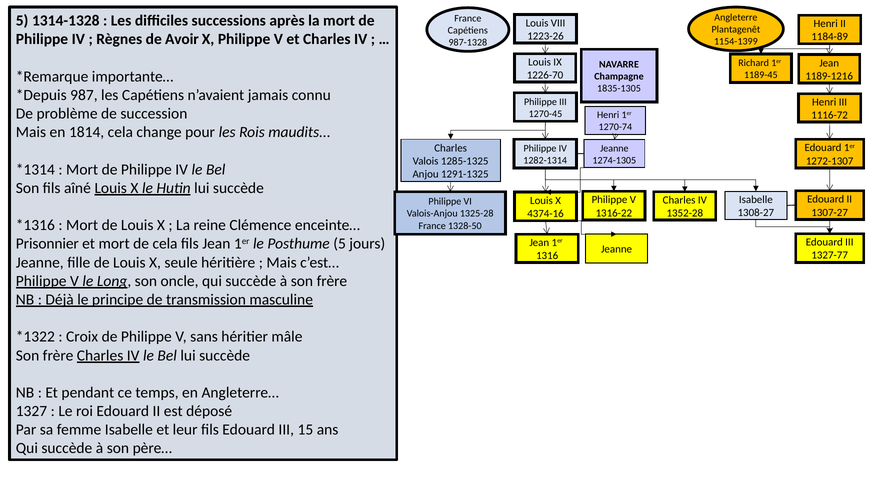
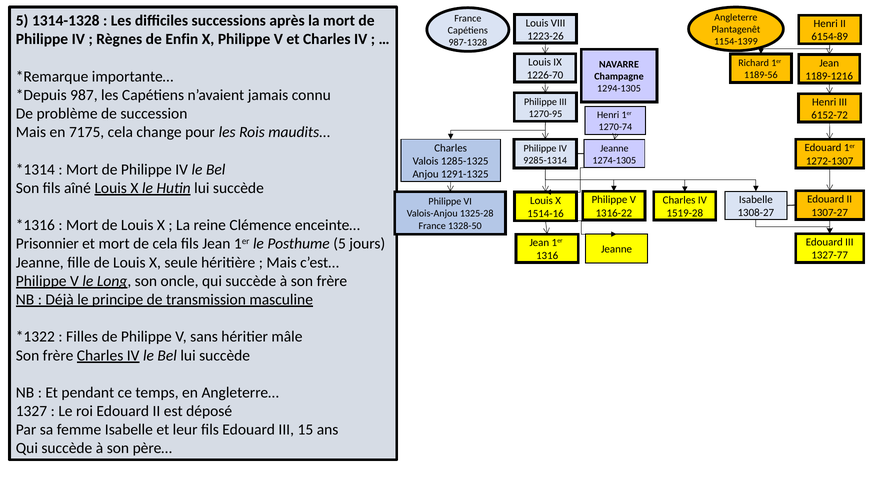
1184-89: 1184-89 -> 6154-89 (830, 37)
Avoir: Avoir -> Enfin (182, 39)
1189-45: 1189-45 -> 1189-56 (761, 75)
1835-1305: 1835-1305 -> 1294-1305 (619, 88)
1270-45: 1270-45 -> 1270-95 (545, 114)
1116-72: 1116-72 -> 6152-72 (830, 115)
1814: 1814 -> 7175 (87, 132)
1282-1314: 1282-1314 -> 9285-1314 (545, 160)
1352-28: 1352-28 -> 1519-28 (685, 213)
4374-16: 4374-16 -> 1514-16 (546, 214)
Croix: Croix -> Filles (82, 337)
